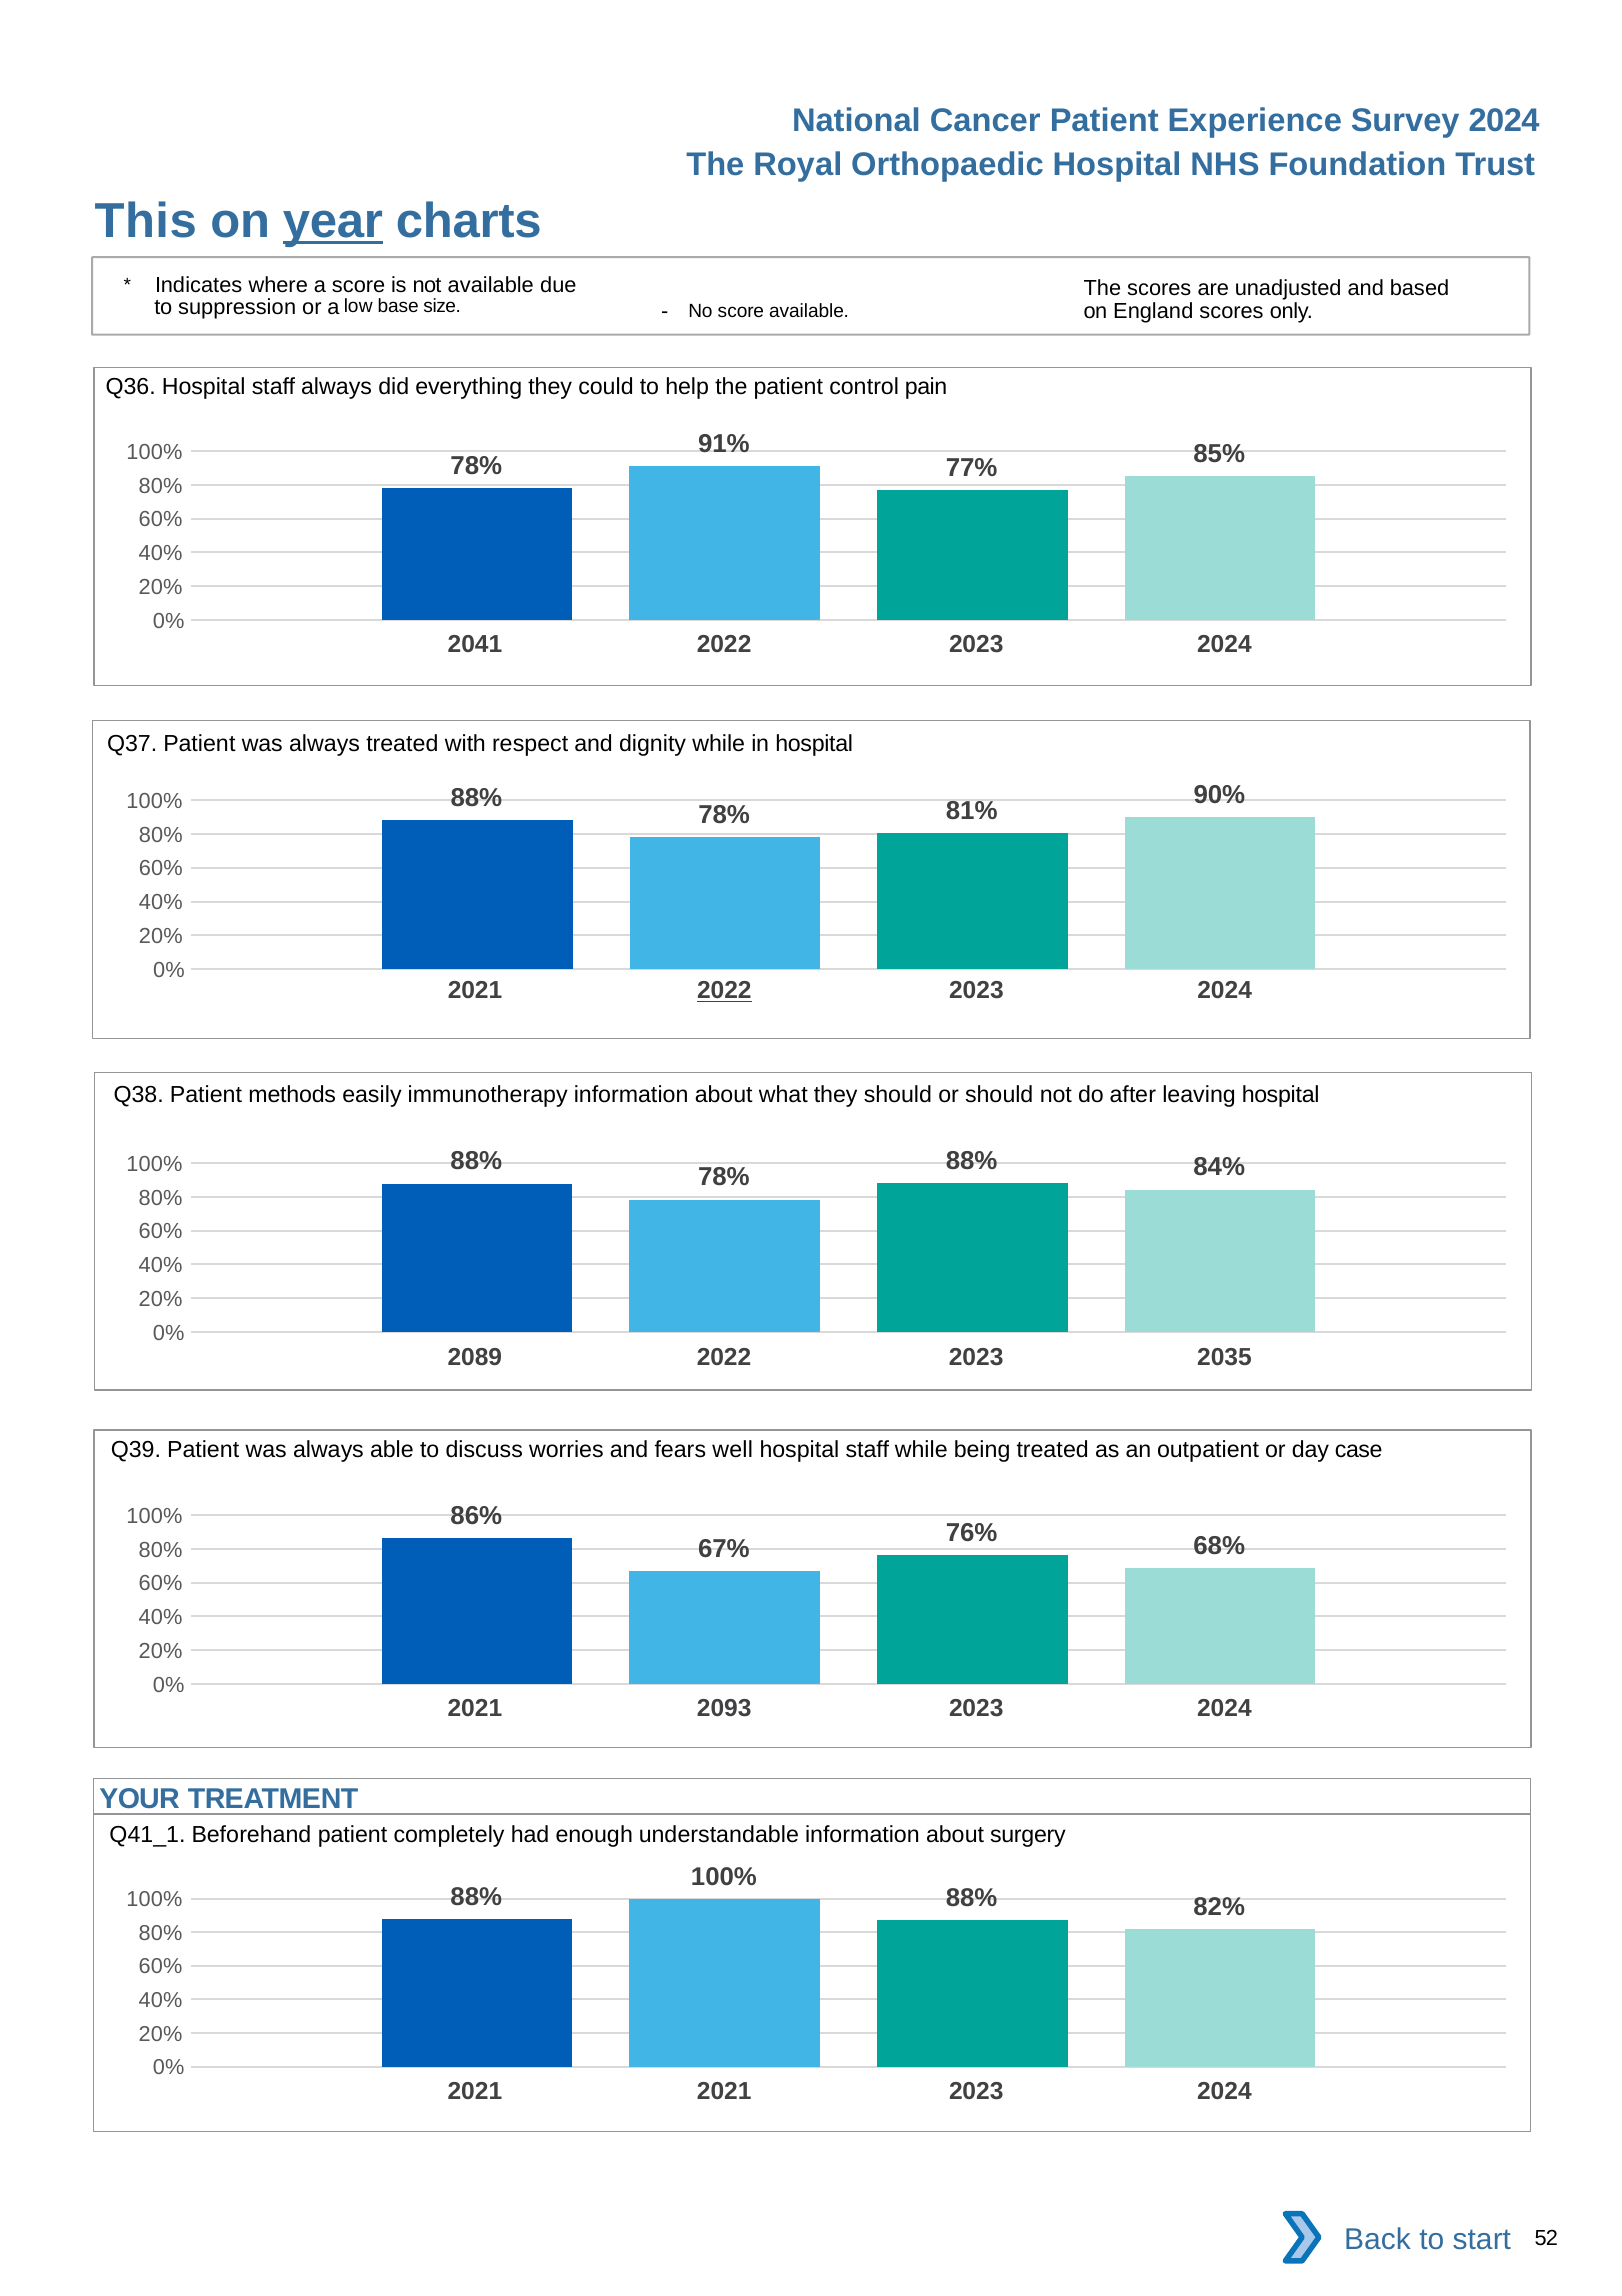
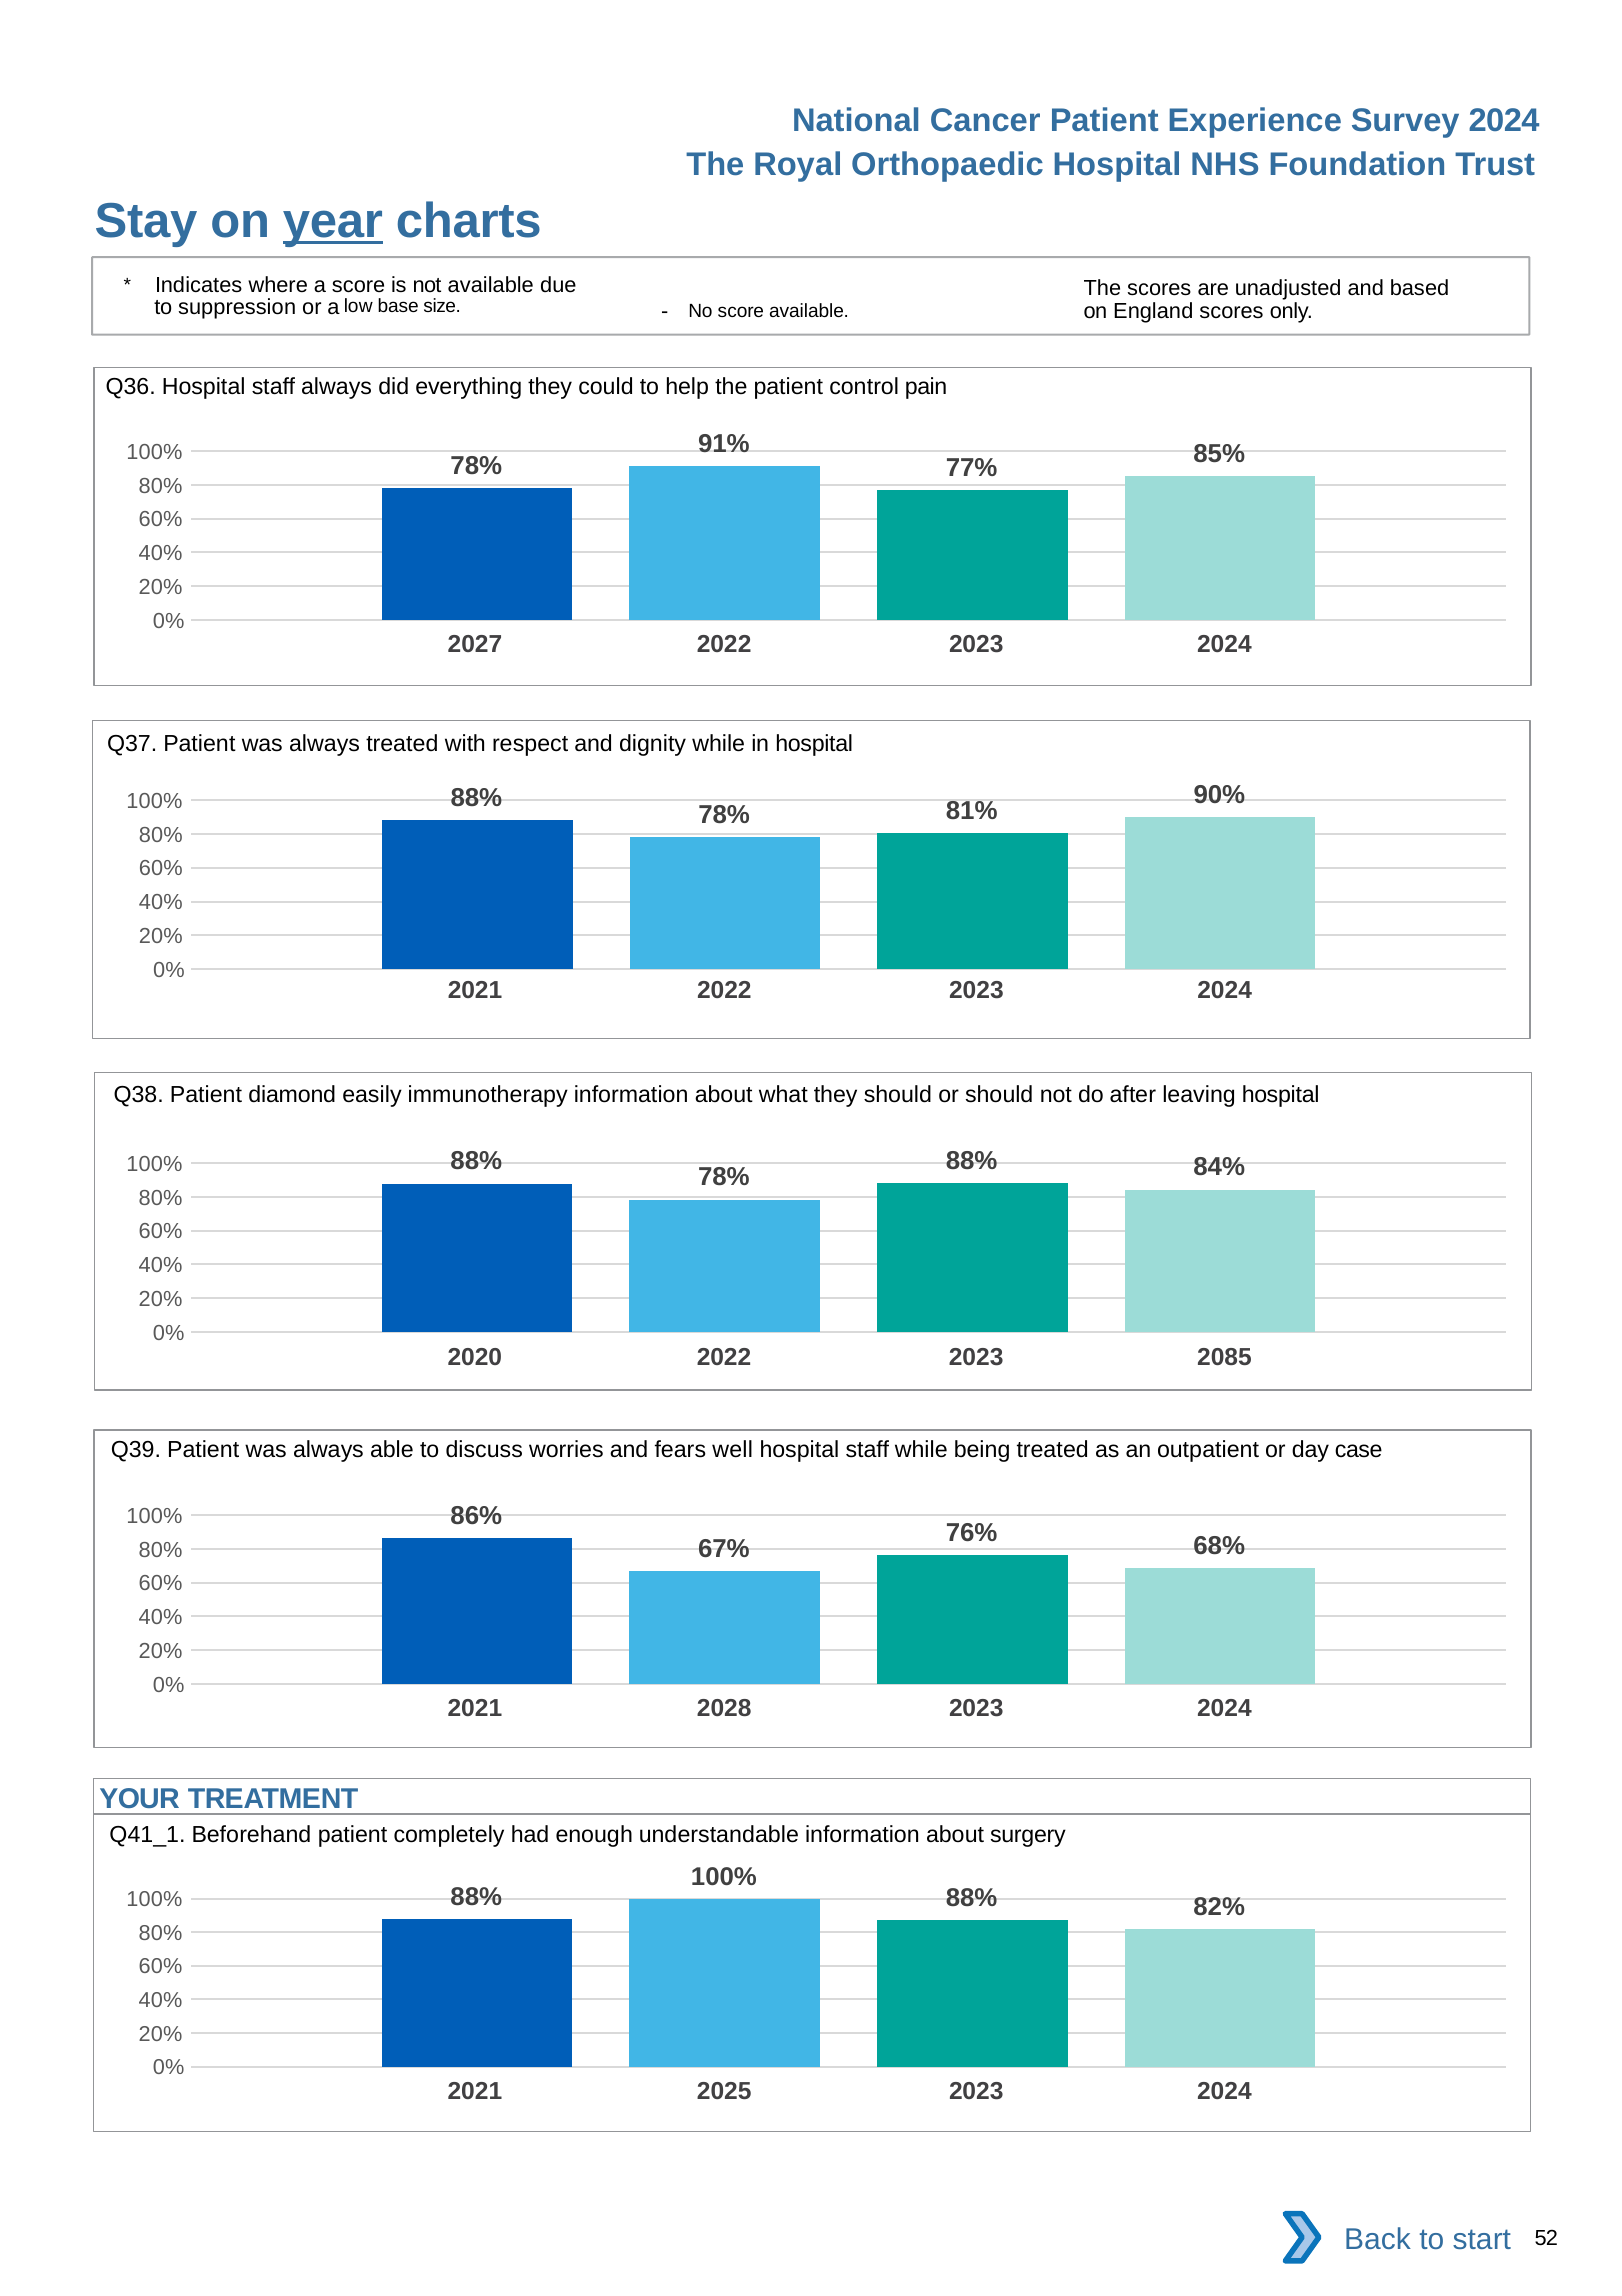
This: This -> Stay (146, 222)
2041: 2041 -> 2027 (475, 645)
2022 underline: present -> none (724, 990)
methods: methods -> diamond (292, 1094)
2089: 2089 -> 2020 (475, 1357)
2035: 2035 -> 2085 (1224, 1357)
2093: 2093 -> 2028 (724, 1708)
2021 2021: 2021 -> 2025 (724, 2091)
